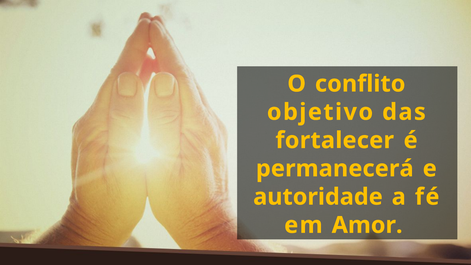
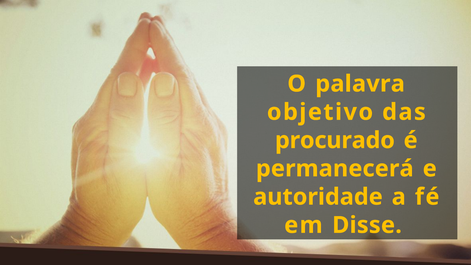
conflito: conflito -> palavra (360, 84)
fortalecer: fortalecer -> procurado (335, 140)
Amor: Amor -> Disse (367, 225)
